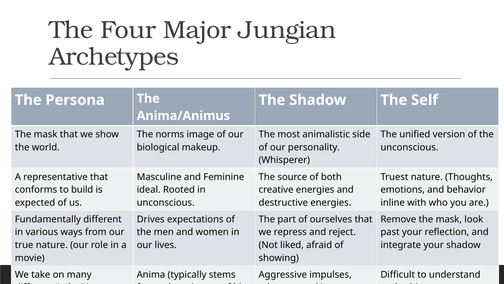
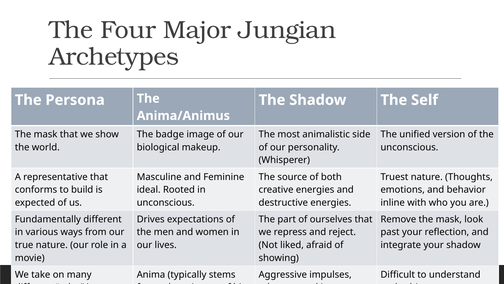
The norms: norms -> badge (170, 134)
